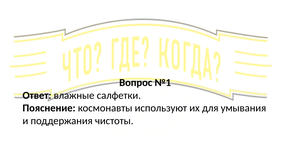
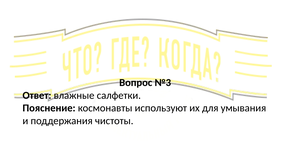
№1: №1 -> №3 (163, 82)
